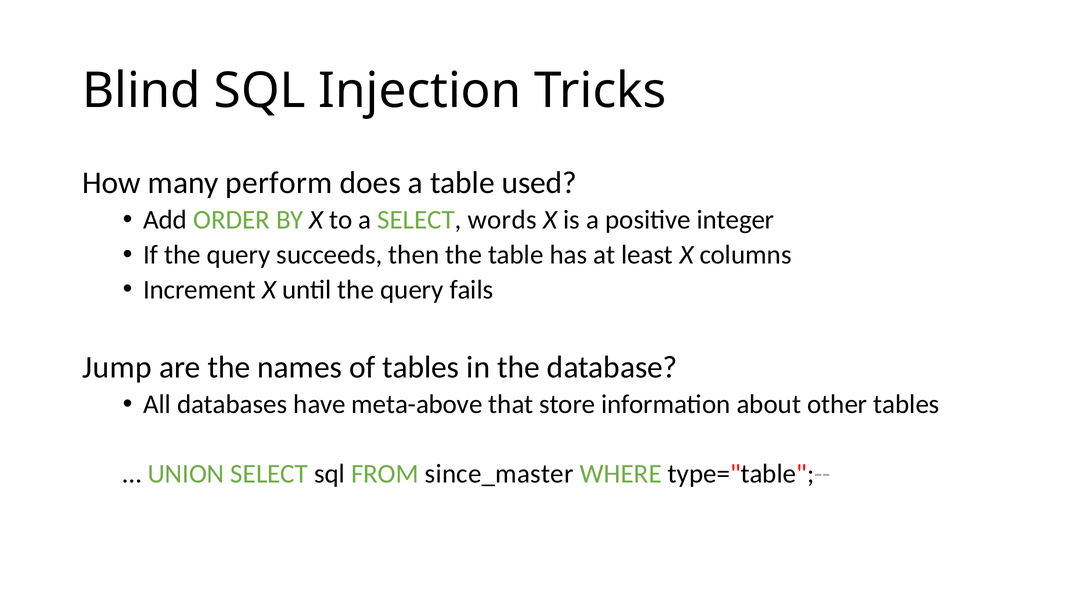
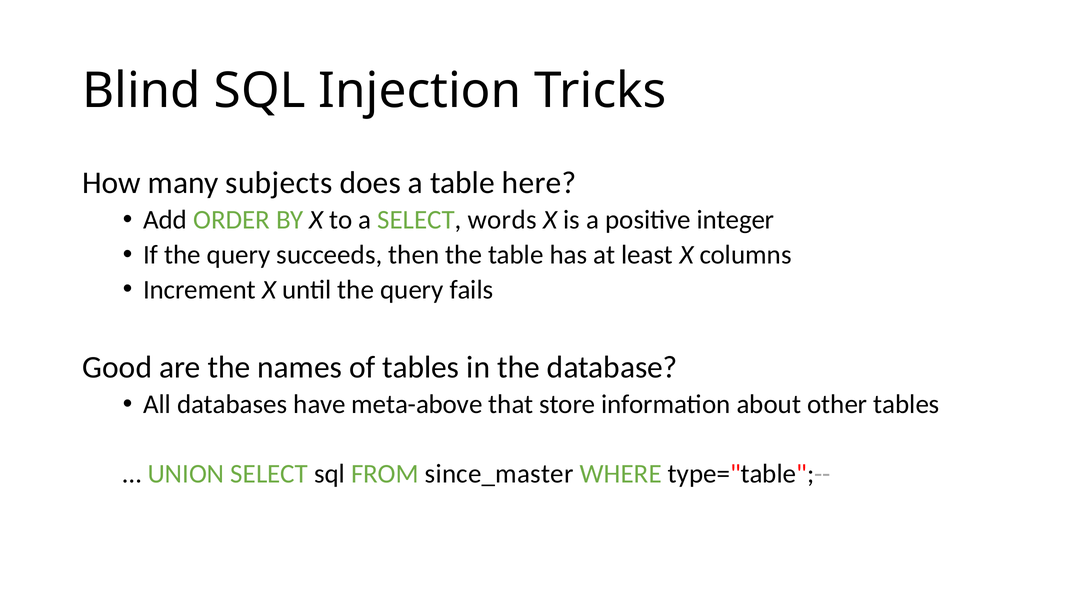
perform: perform -> subjects (279, 183)
used: used -> here (539, 183)
Jump: Jump -> Good (117, 367)
